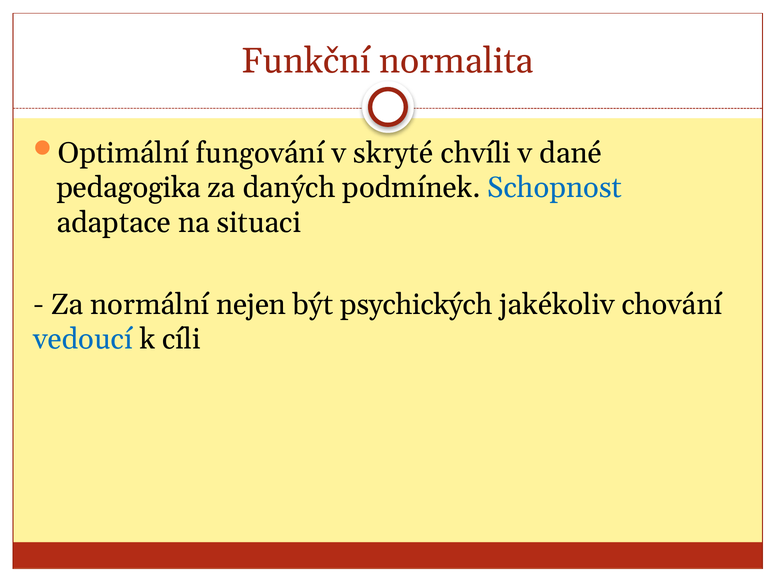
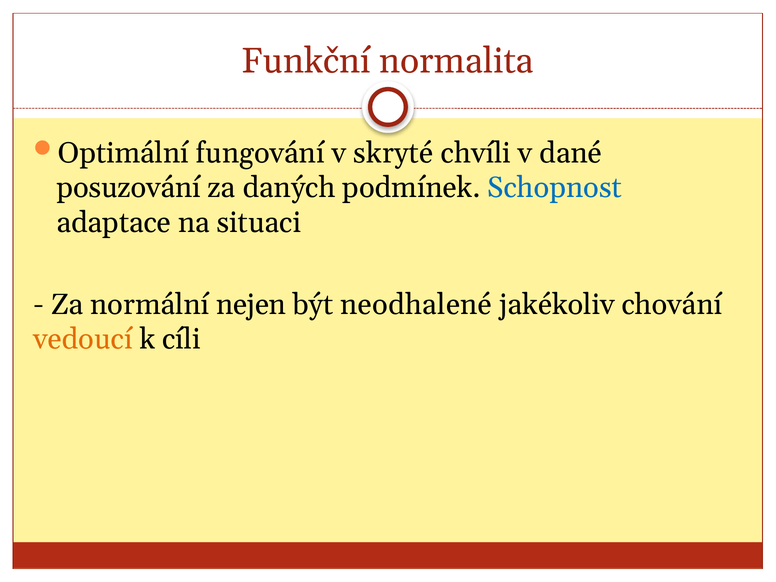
pedagogika: pedagogika -> posuzování (129, 188)
psychických: psychických -> neodhalené (416, 304)
vedoucí colour: blue -> orange (83, 339)
